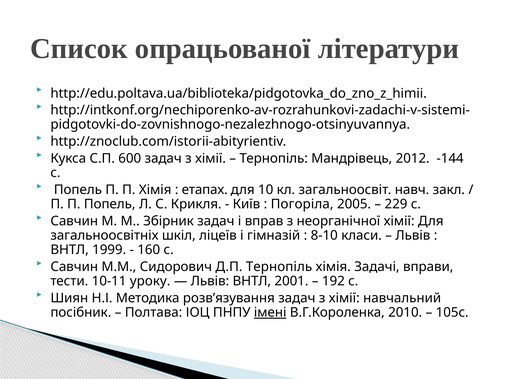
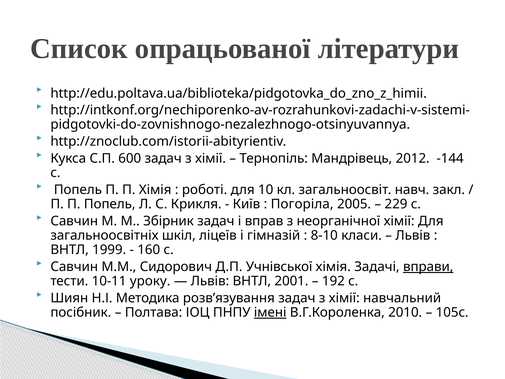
етапах: етапах -> роботі (205, 190)
Д.П Тернопіль: Тернопіль -> Учнівської (279, 267)
вправи underline: none -> present (428, 267)
